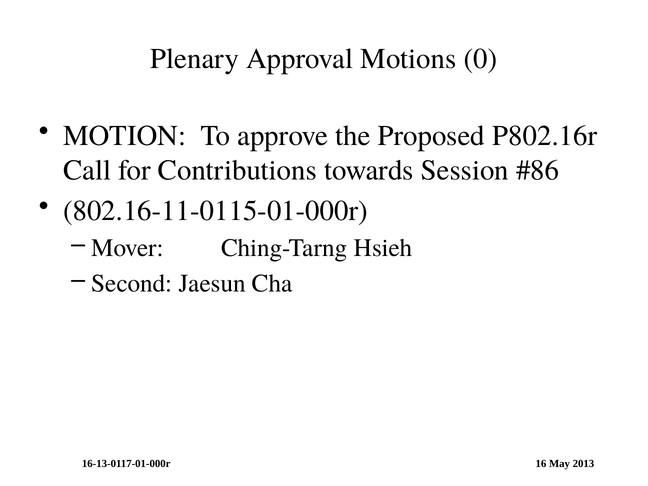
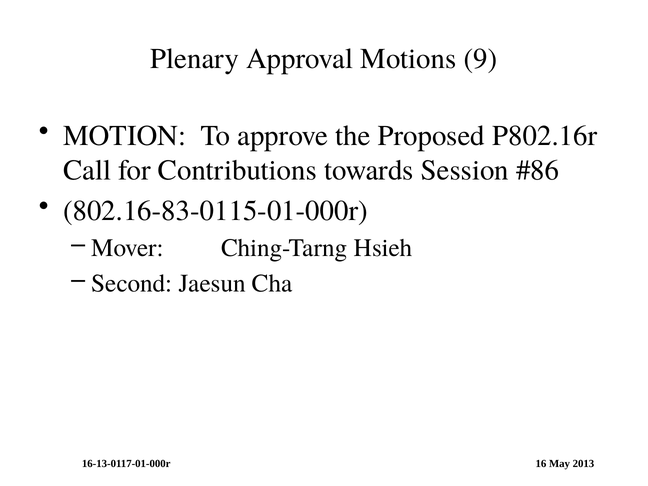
0: 0 -> 9 (480, 59)
802.16-11-0115-01-000r: 802.16-11-0115-01-000r -> 802.16-83-0115-01-000r (215, 211)
